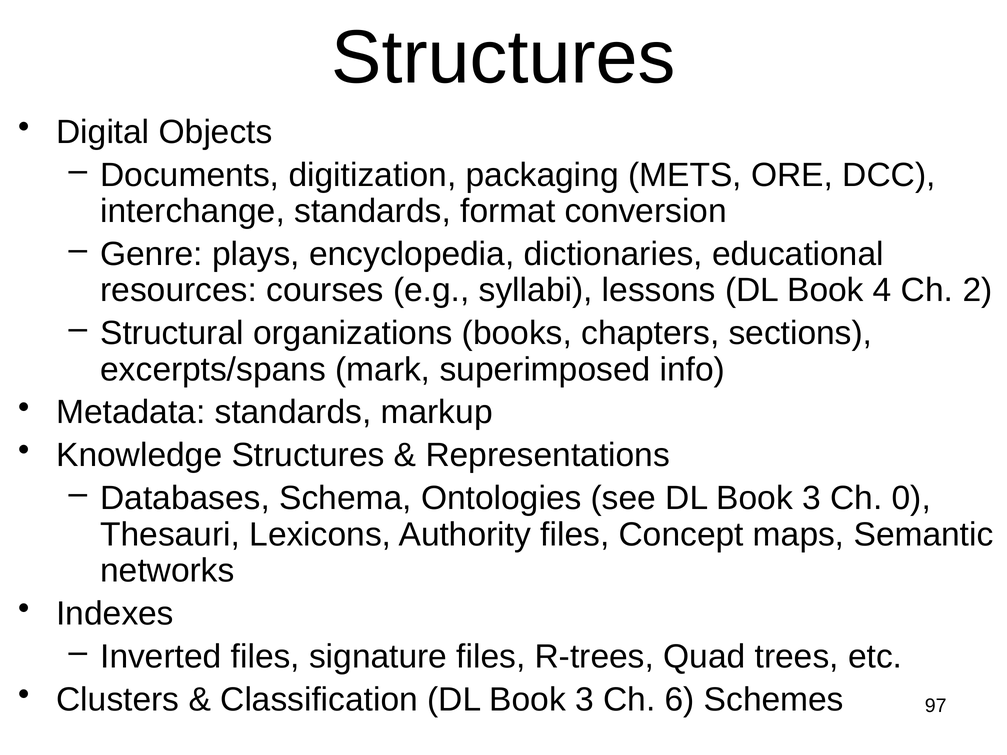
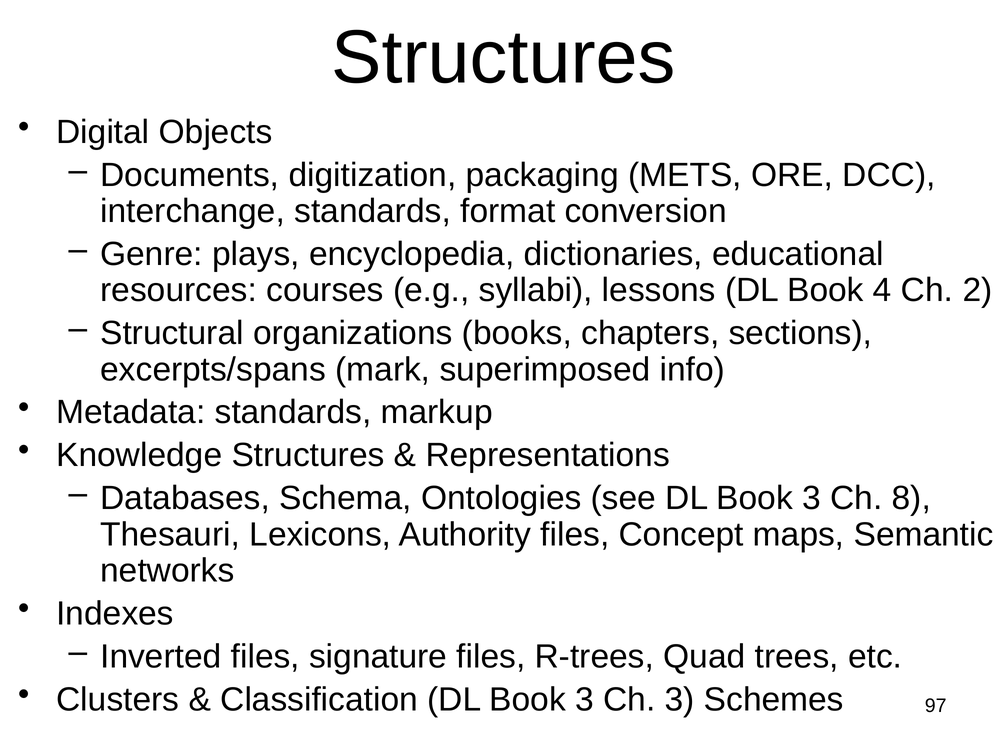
0: 0 -> 8 (911, 498)
Ch 6: 6 -> 3 (680, 700)
